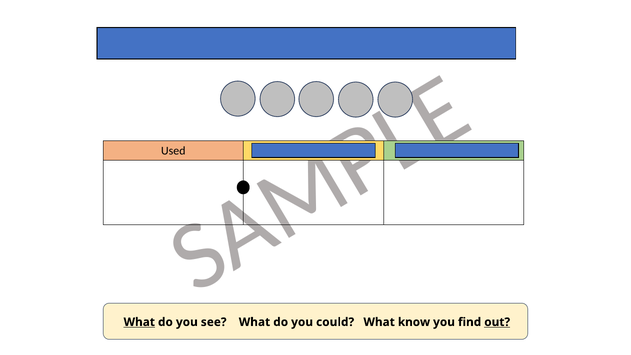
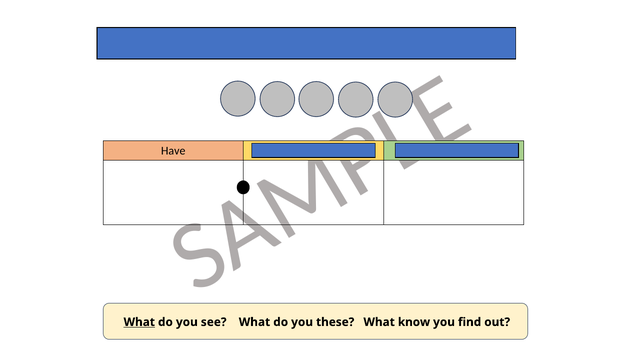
Used: Used -> Have (173, 151)
could: could -> these (335, 322)
out underline: present -> none (497, 322)
